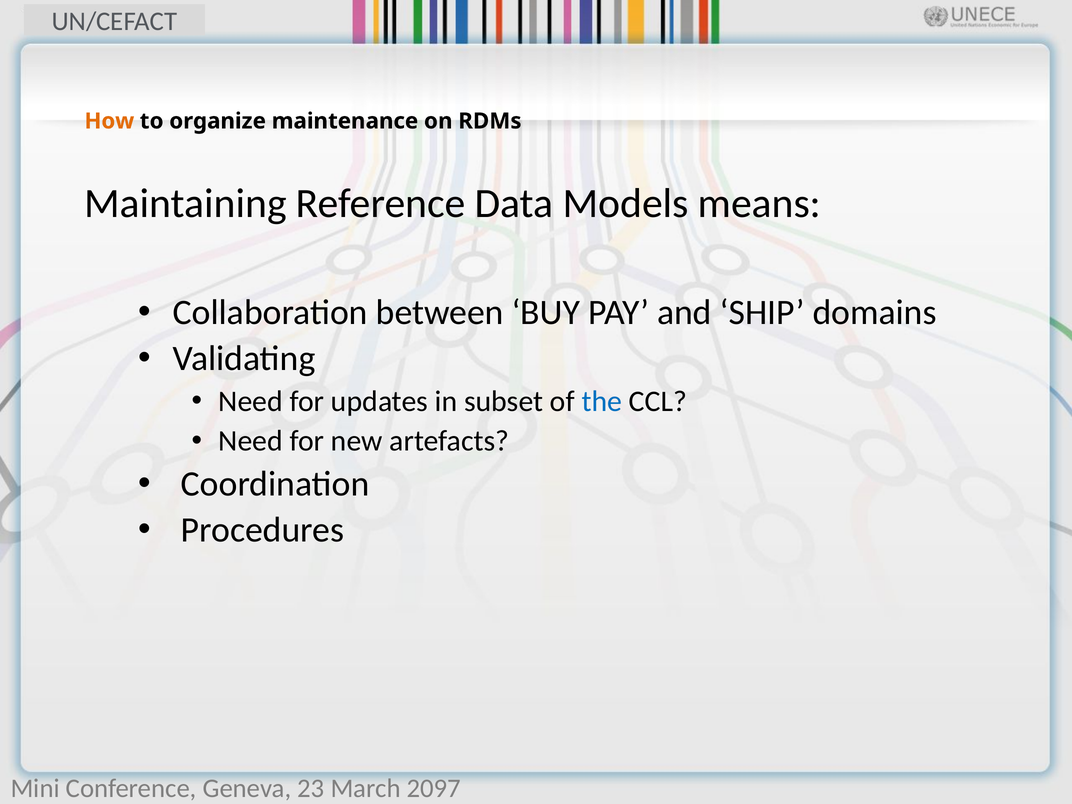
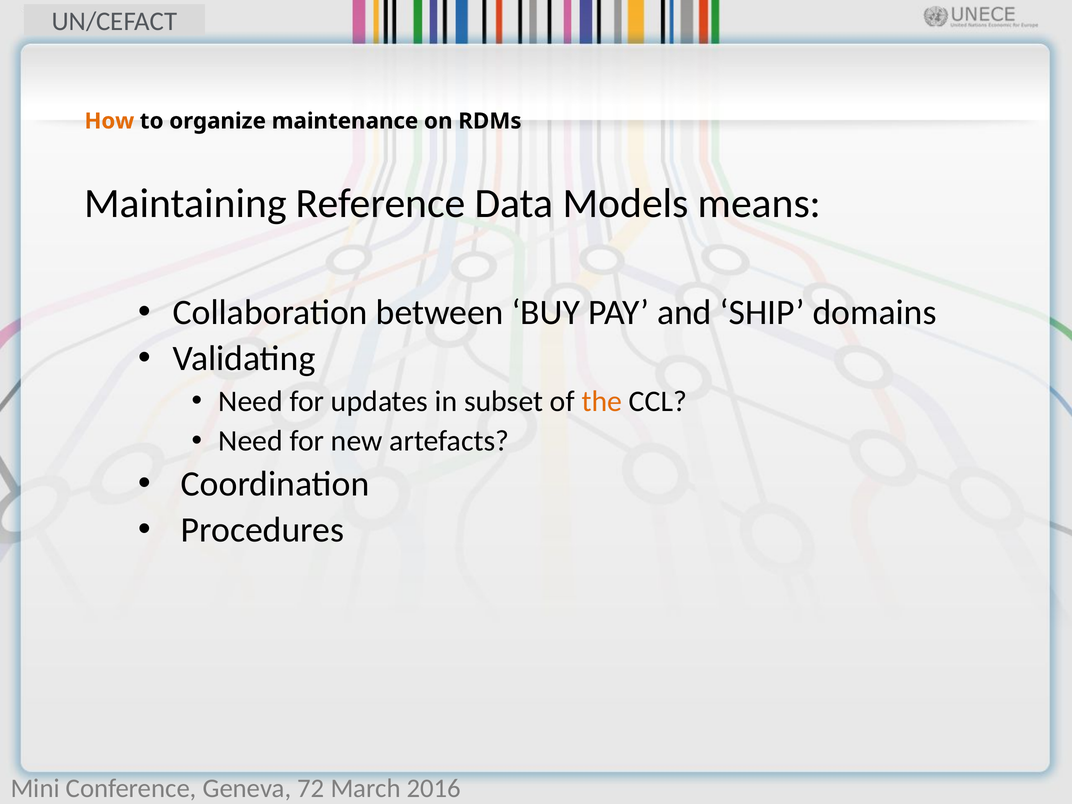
the colour: blue -> orange (602, 401)
23: 23 -> 72 (311, 788)
2097: 2097 -> 2016 (434, 788)
